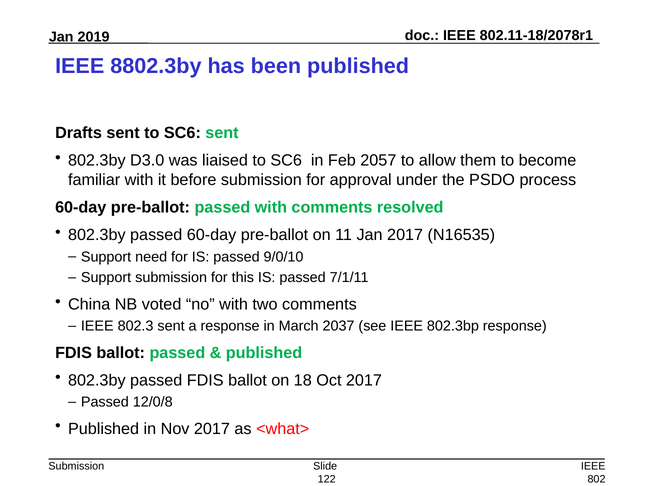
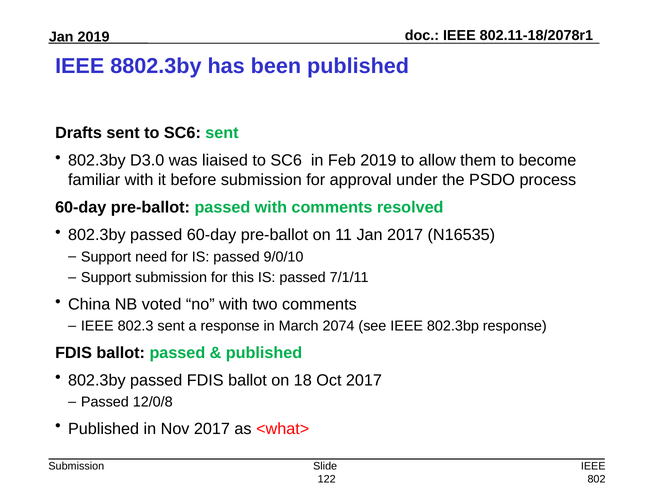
Feb 2057: 2057 -> 2019 (378, 160)
2037: 2037 -> 2074 (339, 326)
